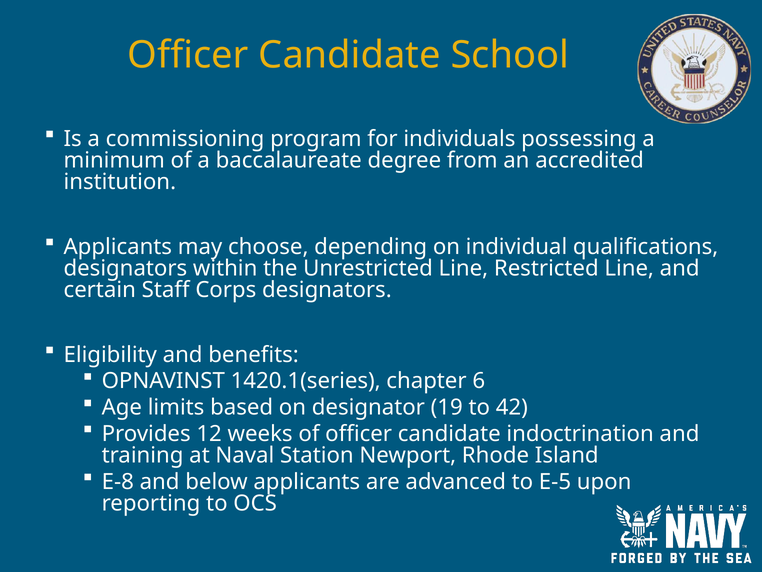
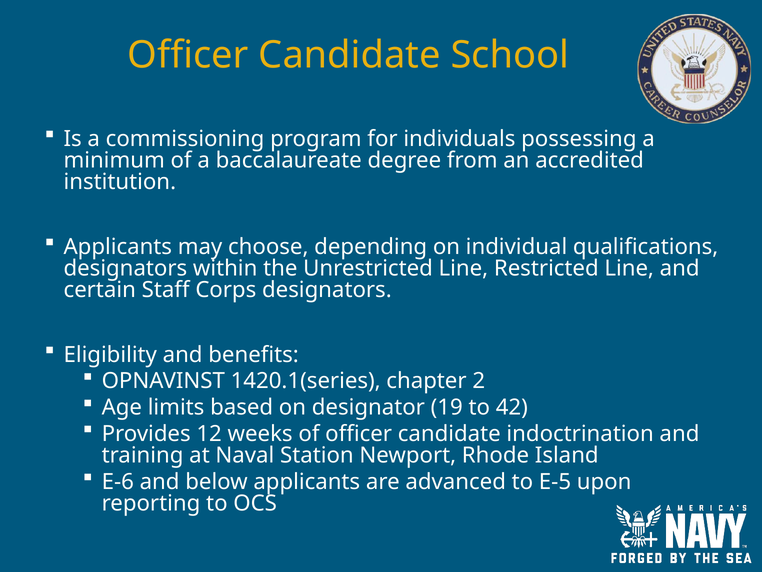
6: 6 -> 2 (479, 381)
E-8: E-8 -> E-6 (118, 481)
